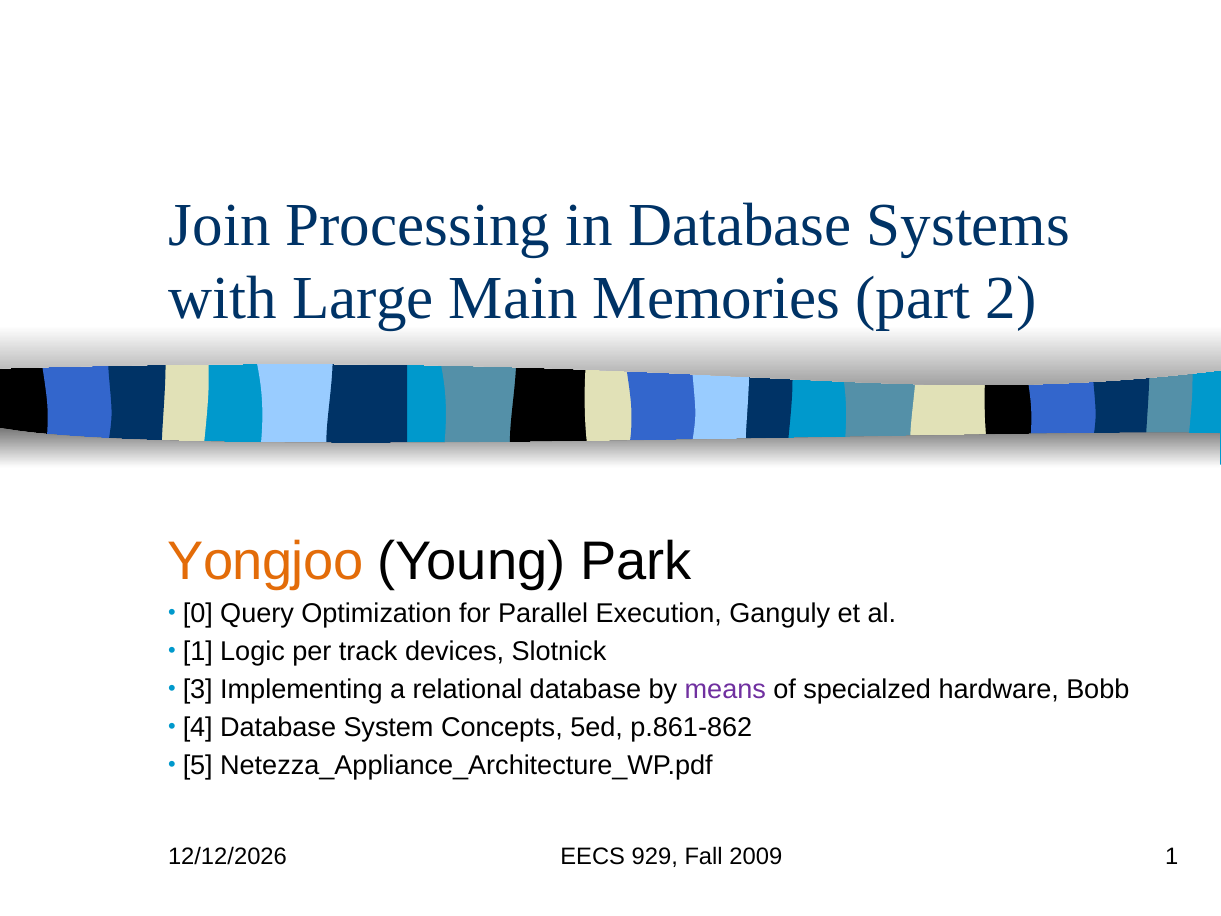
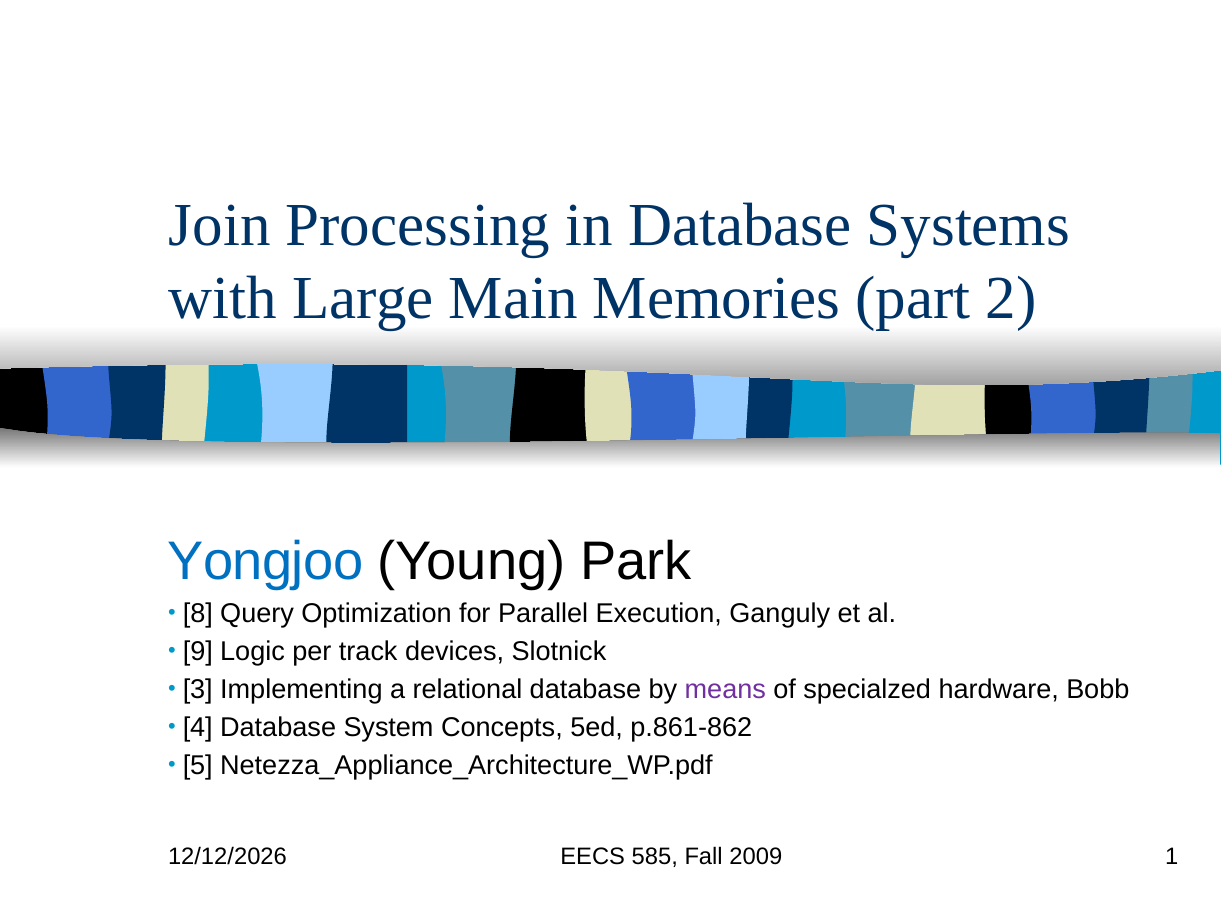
Yongjoo colour: orange -> blue (265, 561)
0: 0 -> 8 (198, 614)
1: 1 -> 9 (198, 652)
929: 929 -> 585 (655, 856)
